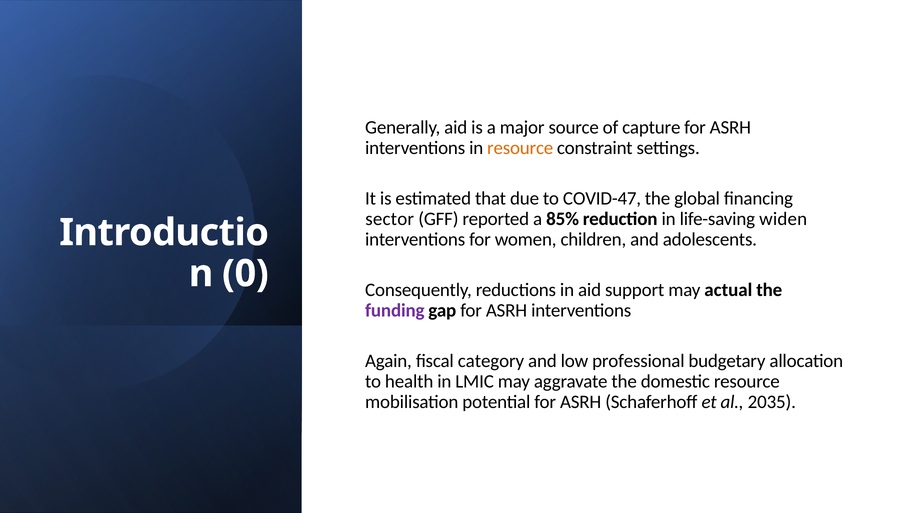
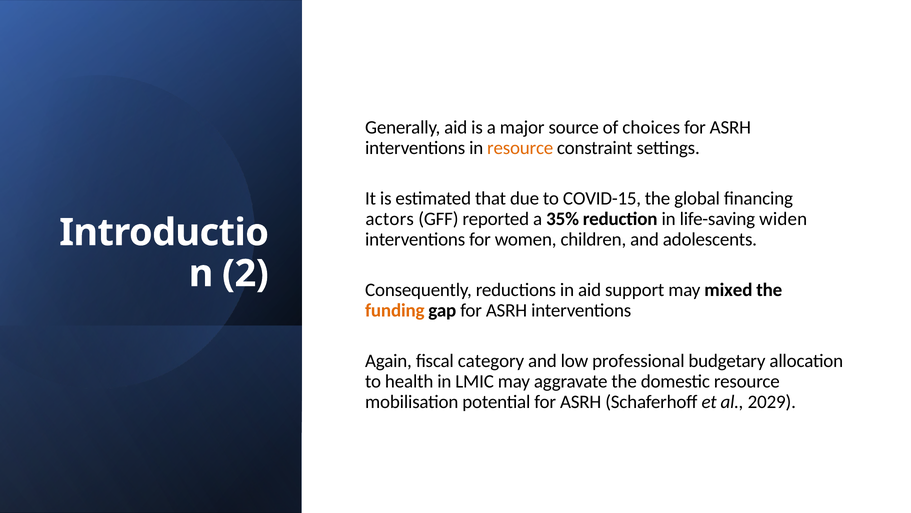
capture: capture -> choices (651, 127)
COVID-47: COVID-47 -> COVID-15 (602, 198)
sector: sector -> actors (390, 219)
85%: 85% -> 35% (563, 219)
0: 0 -> 2 (245, 273)
actual: actual -> mixed (728, 290)
funding colour: purple -> orange (395, 310)
2035: 2035 -> 2029 (772, 402)
